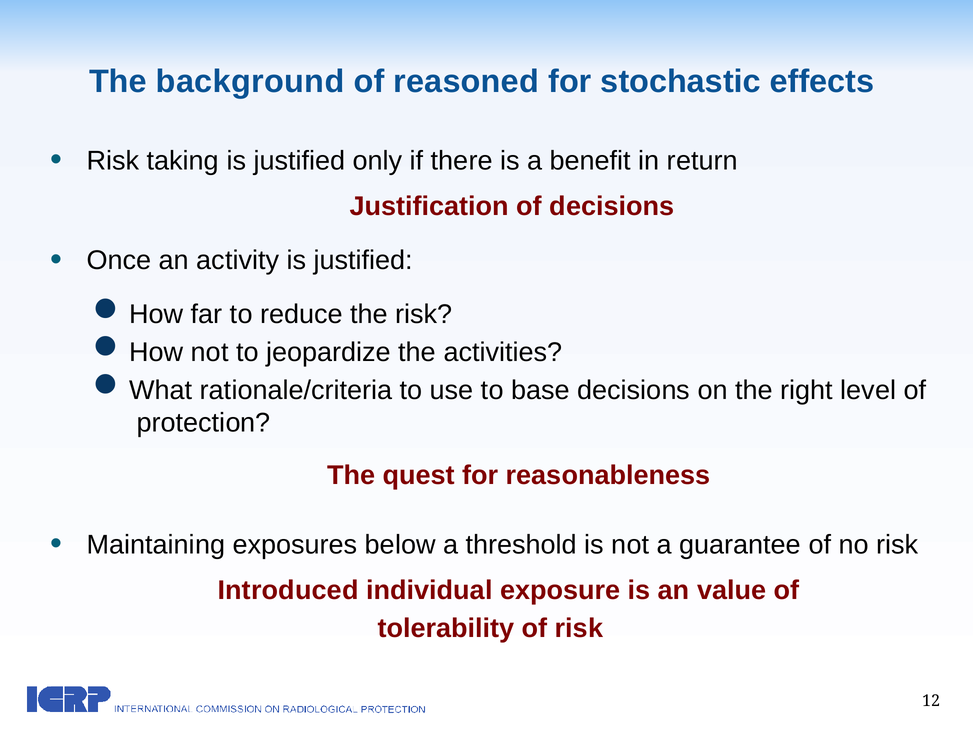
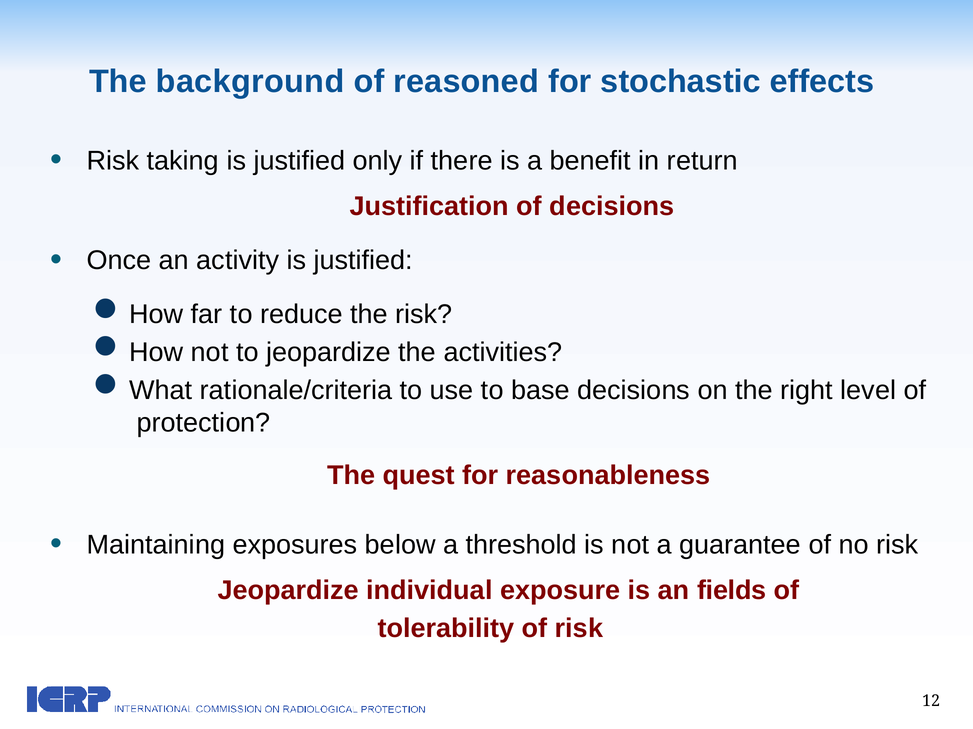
Introduced: Introduced -> Jeopardize (288, 591)
value: value -> fields (732, 591)
